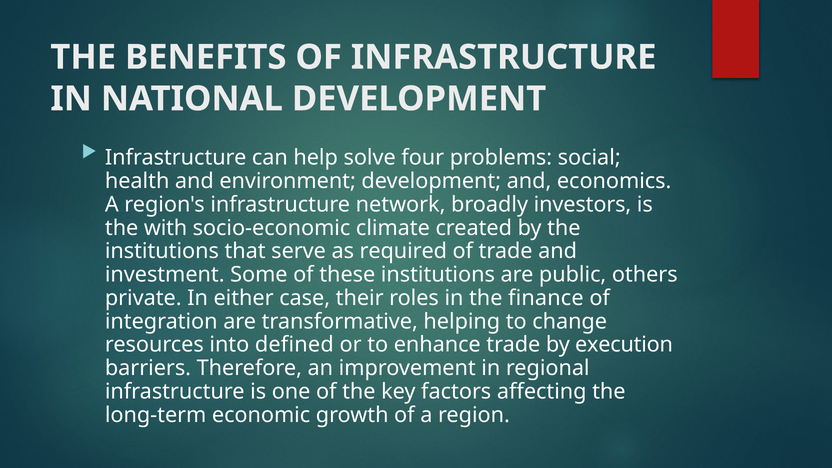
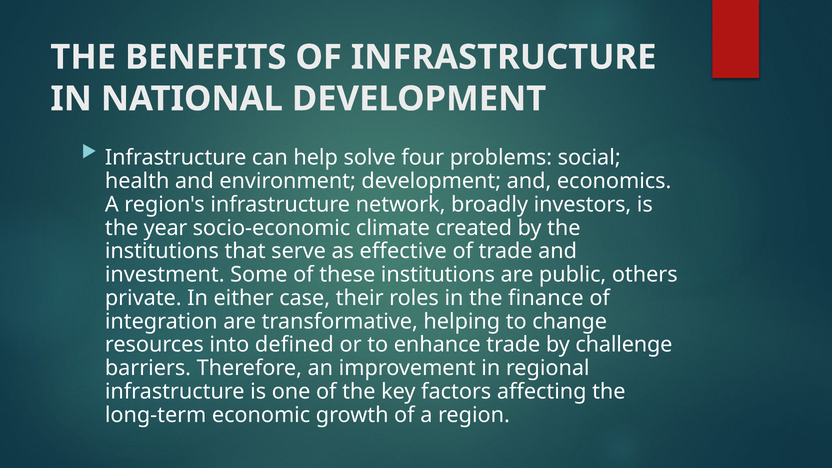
with: with -> year (166, 228)
required: required -> effective (403, 251)
execution: execution -> challenge (624, 345)
